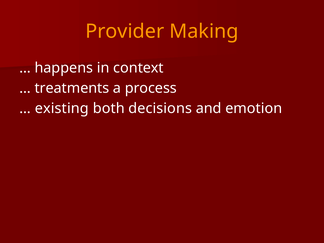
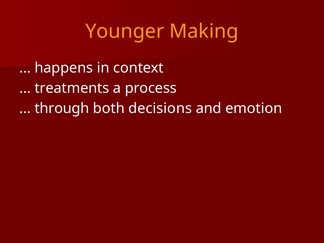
Provider: Provider -> Younger (125, 31)
existing: existing -> through (62, 108)
